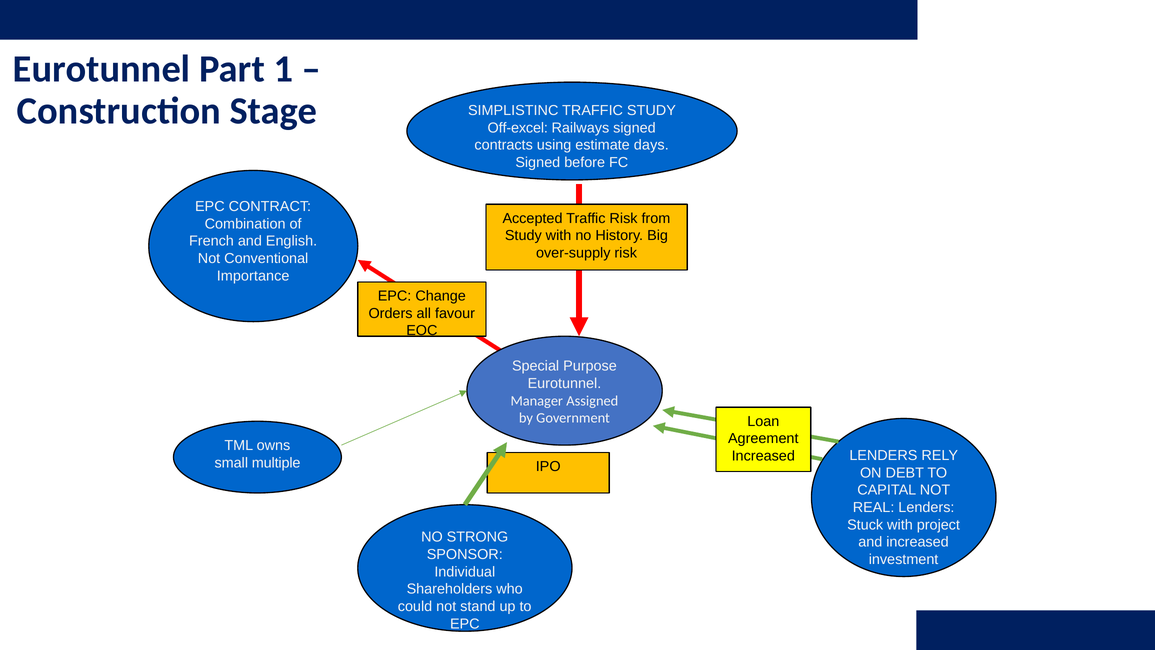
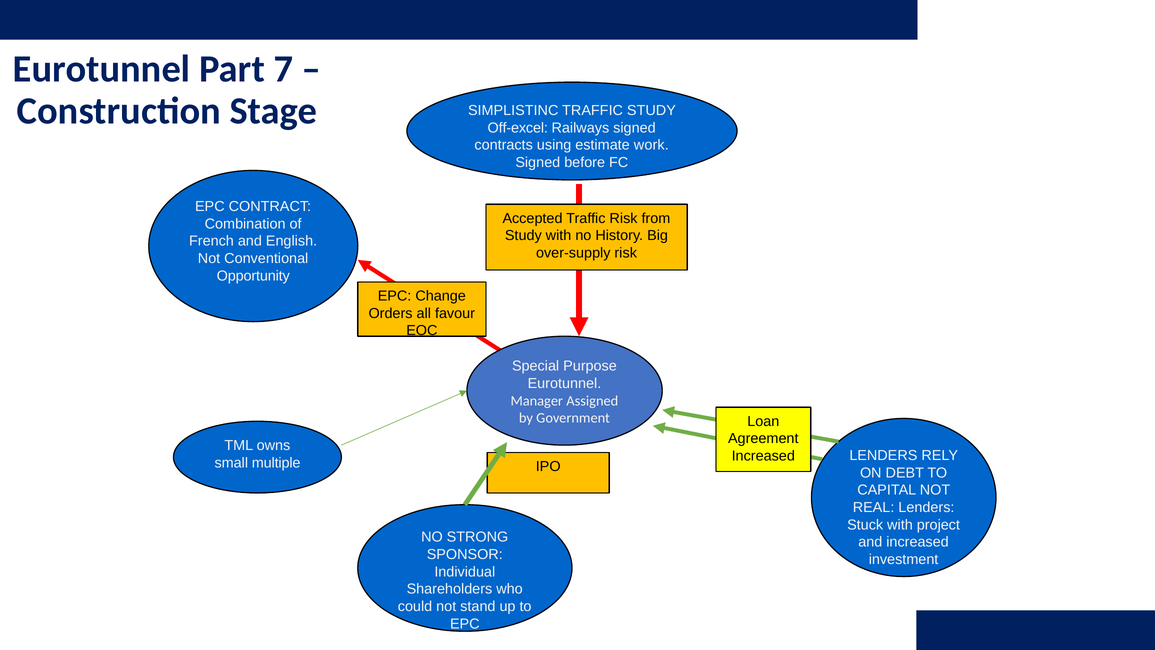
1: 1 -> 7 (283, 69)
days: days -> work (651, 145)
Importance: Importance -> Opportunity (253, 276)
